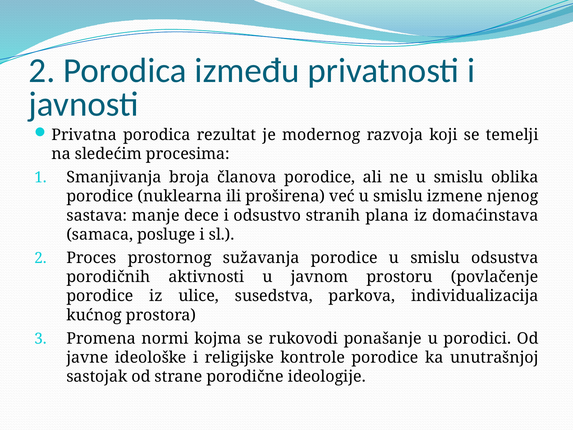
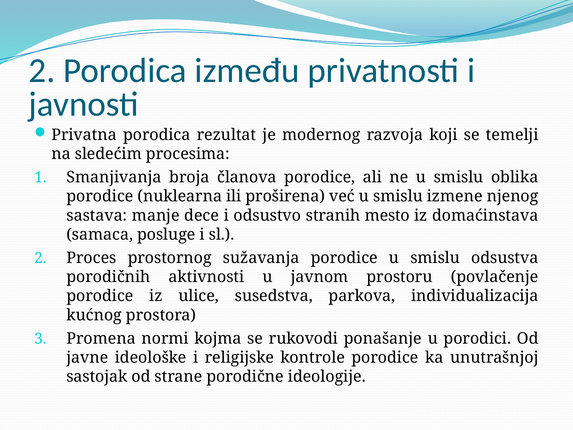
plana: plana -> mesto (387, 215)
